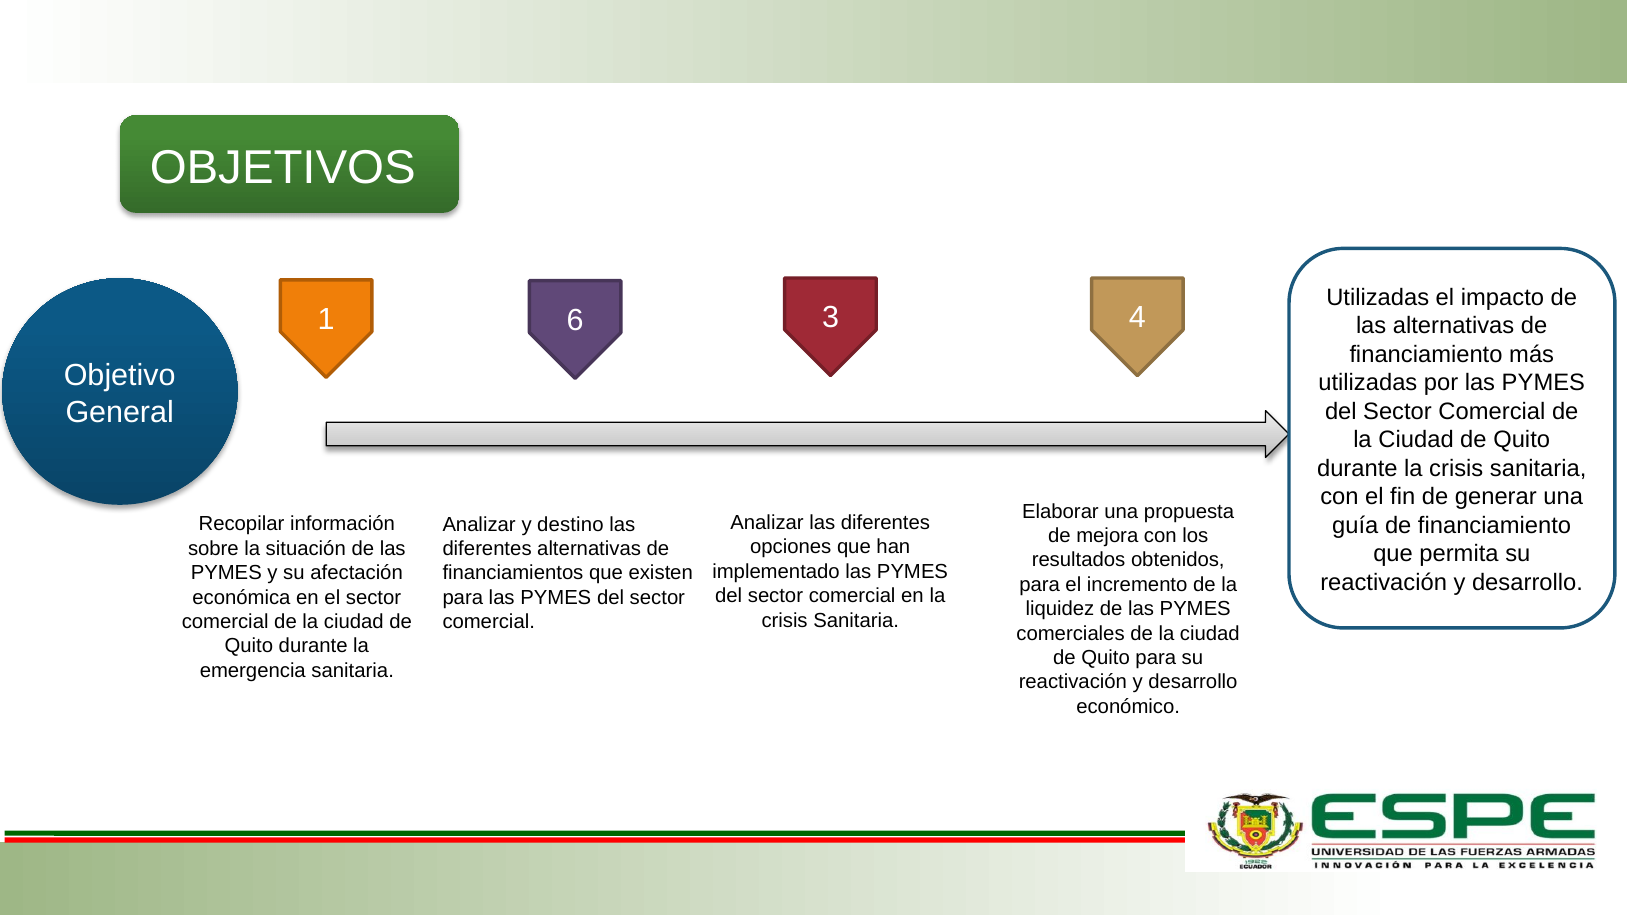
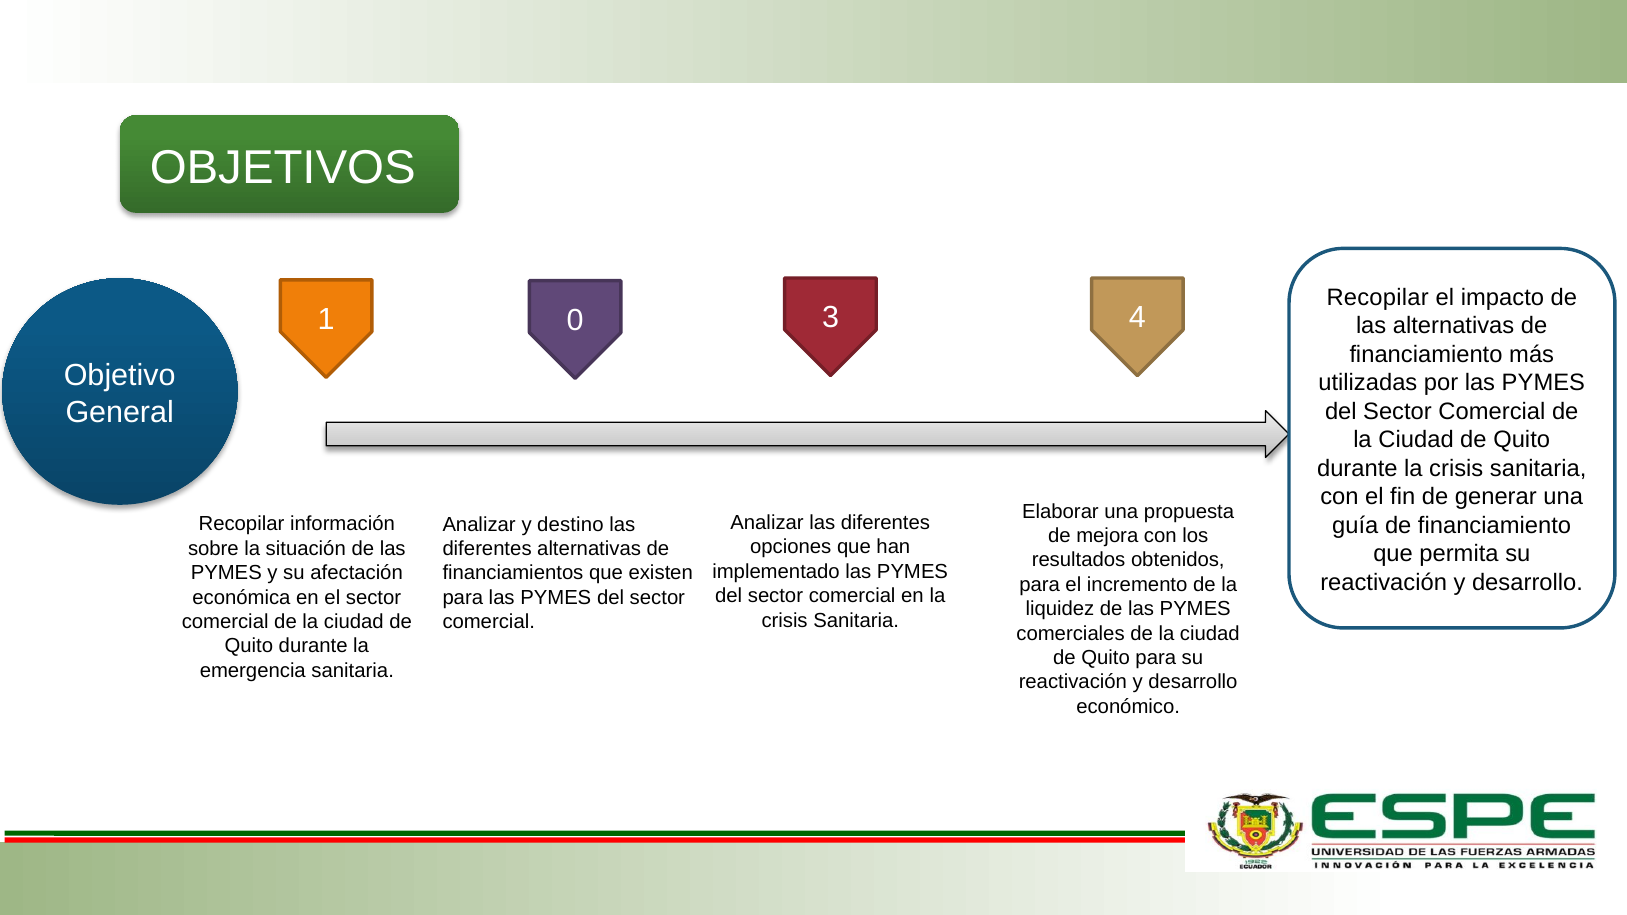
Utilizadas: Utilizadas -> Recopilar (1378, 297)
6: 6 -> 0 (575, 320)
